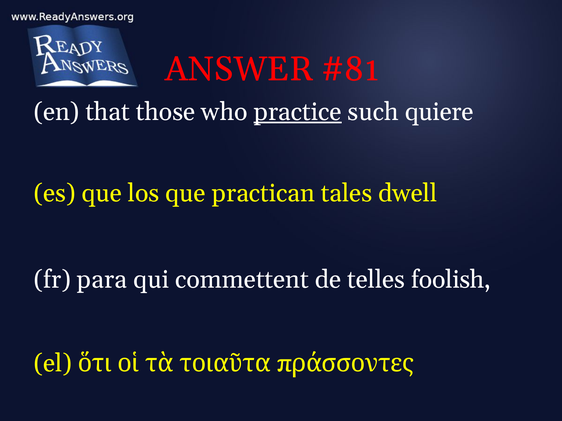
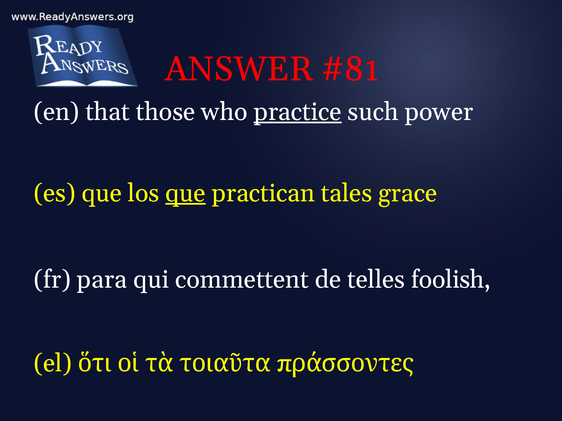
quiere: quiere -> power (439, 112)
que underline: none -> present (186, 193)
dwell: dwell -> grace (408, 193)
